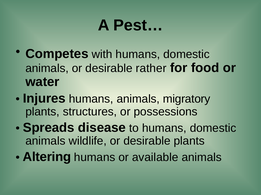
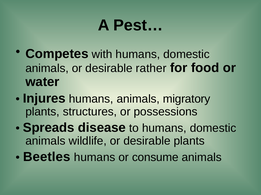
Altering: Altering -> Beetles (47, 157)
available: available -> consume (155, 158)
